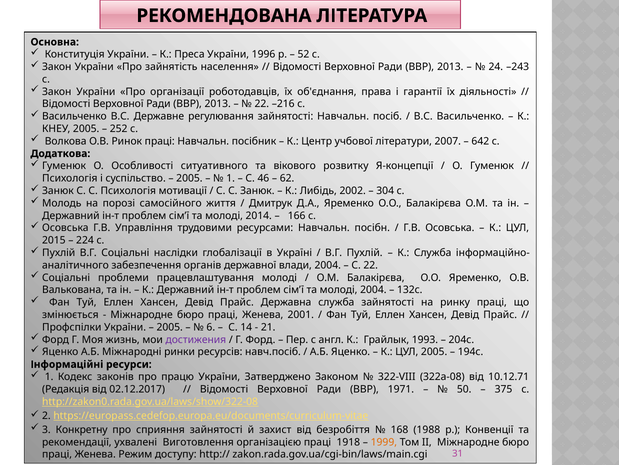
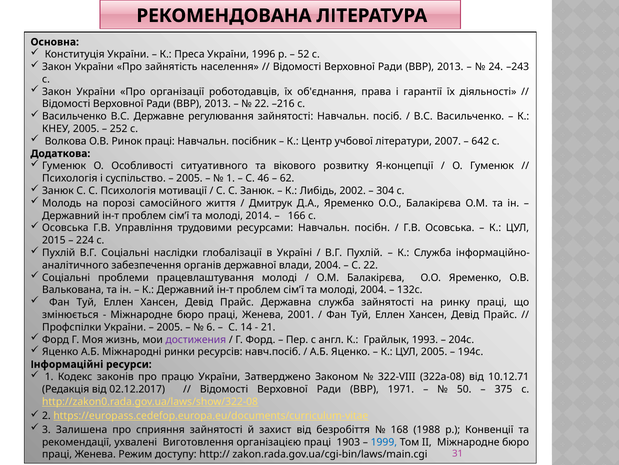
Конкретну: Конкретну -> Залишена (82, 429)
1918: 1918 -> 1903 (348, 441)
1999 colour: orange -> blue (384, 441)
